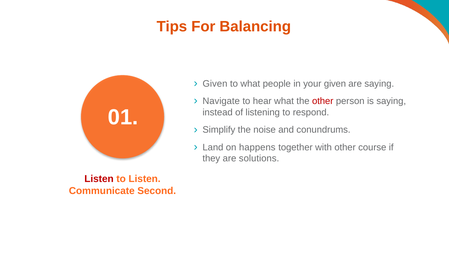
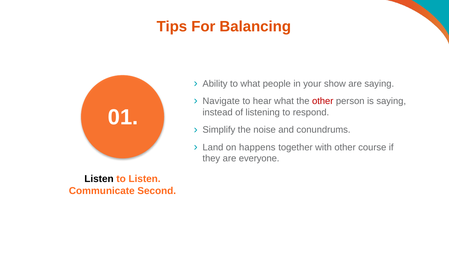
Given: Given -> Ability (215, 83)
your given: given -> show (335, 83)
solutions: solutions -> everyone (259, 158)
Listen colour: red -> black (99, 178)
